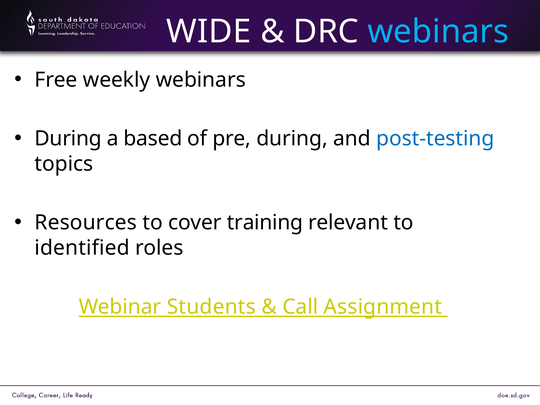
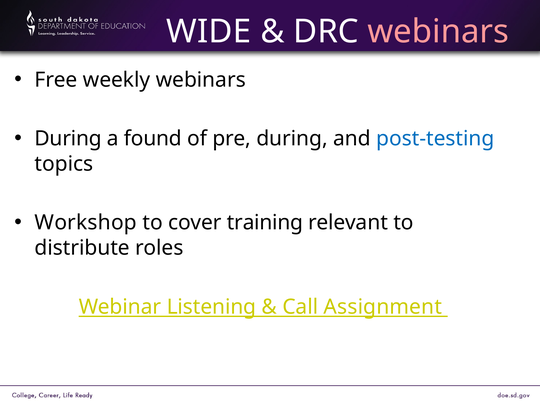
webinars colour: light blue -> pink (438, 32)
based: based -> found (153, 139)
Resources: Resources -> Workshop (86, 223)
identified: identified -> distribute (82, 248)
Students: Students -> Listening (211, 307)
